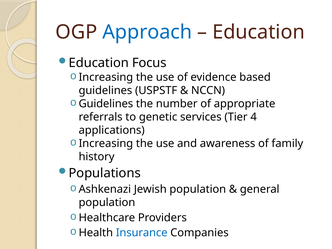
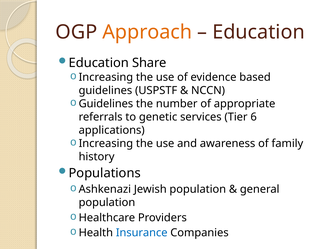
Approach colour: blue -> orange (147, 32)
Focus: Focus -> Share (149, 63)
4: 4 -> 6 (254, 117)
